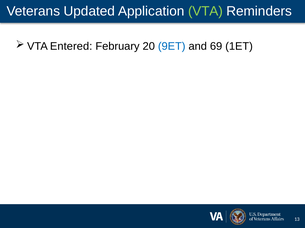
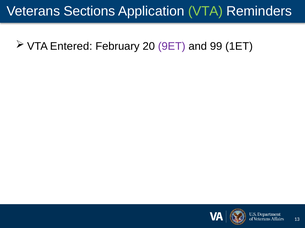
Updated: Updated -> Sections (89, 11)
9ET colour: blue -> purple (172, 47)
69: 69 -> 99 (216, 47)
